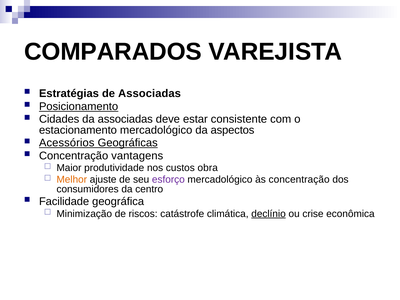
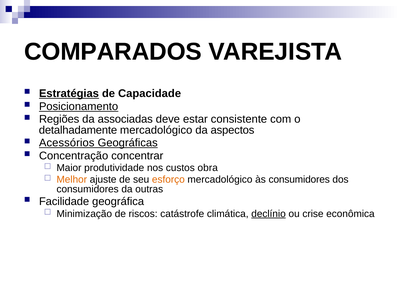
Estratégias underline: none -> present (69, 94)
de Associadas: Associadas -> Capacidade (150, 94)
Cidades: Cidades -> Regiões (59, 119)
estacionamento: estacionamento -> detalhadamente (78, 130)
vantagens: vantagens -> concentrar (137, 156)
esforço colour: purple -> orange (168, 180)
às concentração: concentração -> consumidores (299, 180)
centro: centro -> outras (149, 189)
